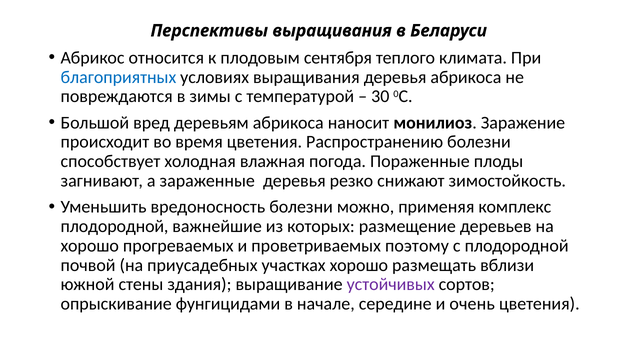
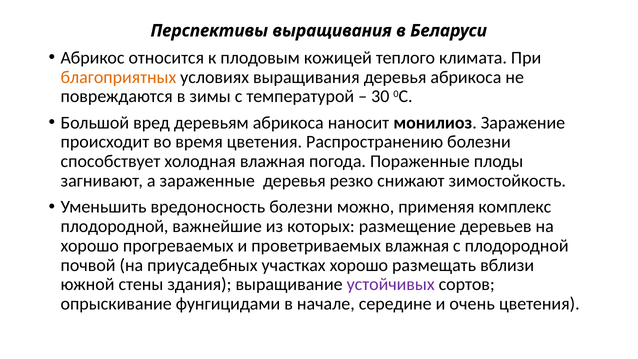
сентября: сентября -> кожицей (338, 58)
благоприятных colour: blue -> orange (118, 77)
проветриваемых поэтому: поэтому -> влажная (417, 246)
